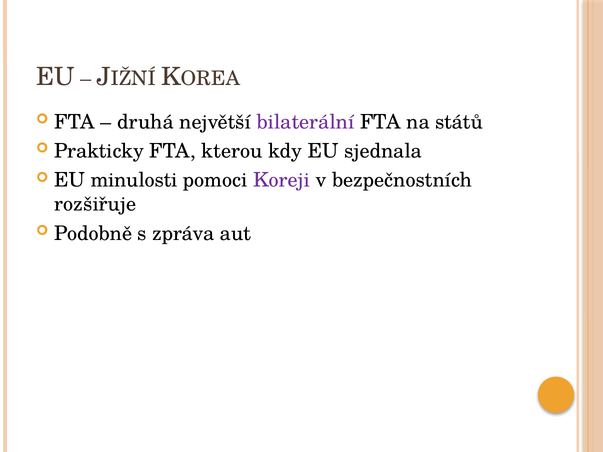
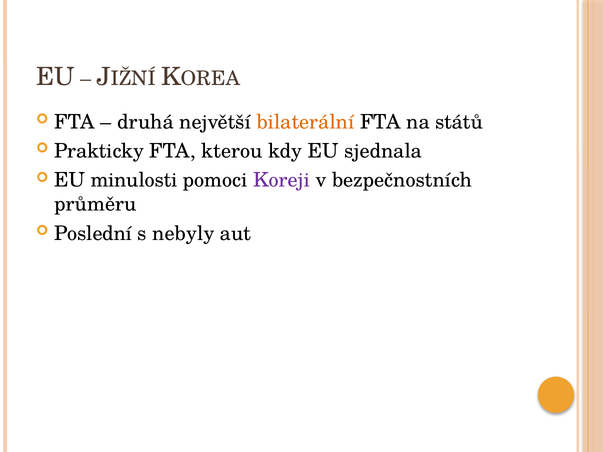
bilaterální colour: purple -> orange (306, 122)
rozšiřuje: rozšiřuje -> průměru (95, 204)
Podobně: Podobně -> Poslední (93, 234)
zpráva: zpráva -> nebyly (183, 234)
